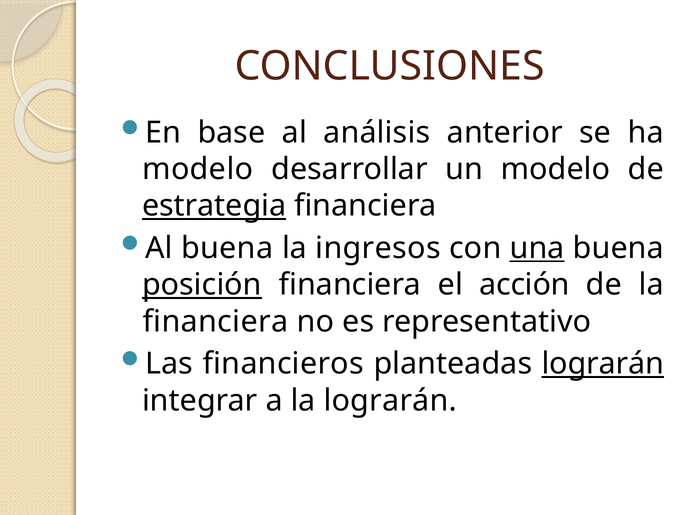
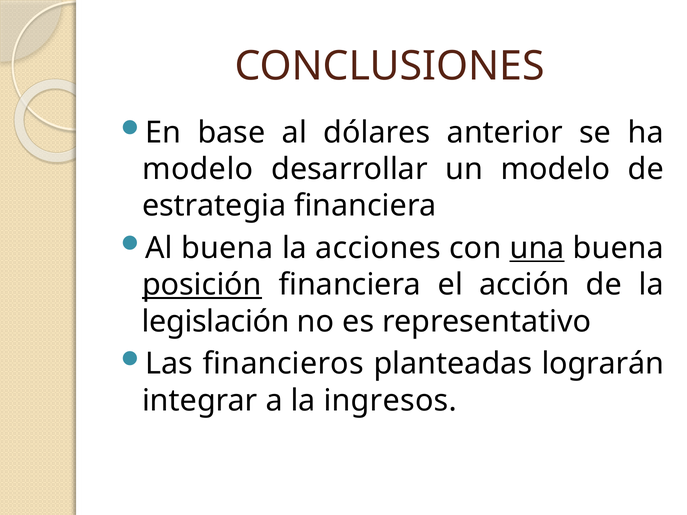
análisis: análisis -> dólares (377, 133)
estrategia underline: present -> none (214, 206)
ingresos: ingresos -> acciones (378, 248)
financiera: financiera -> legislación (216, 322)
lograrán underline: present -> none (603, 364)
la lograrán: lograrán -> ingresos (390, 401)
